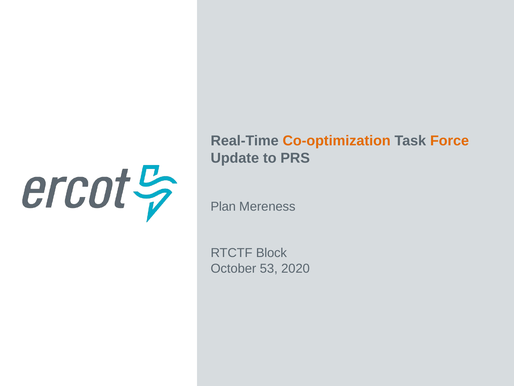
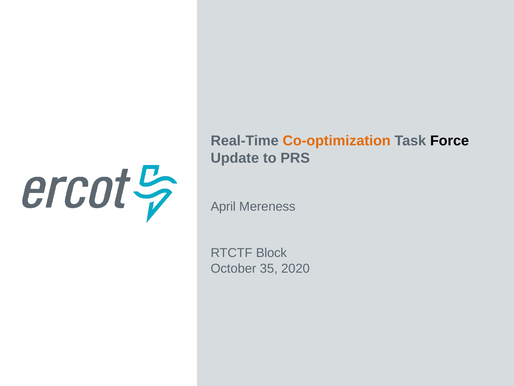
Force colour: orange -> black (450, 141)
Plan: Plan -> April (223, 206)
53: 53 -> 35 (269, 268)
